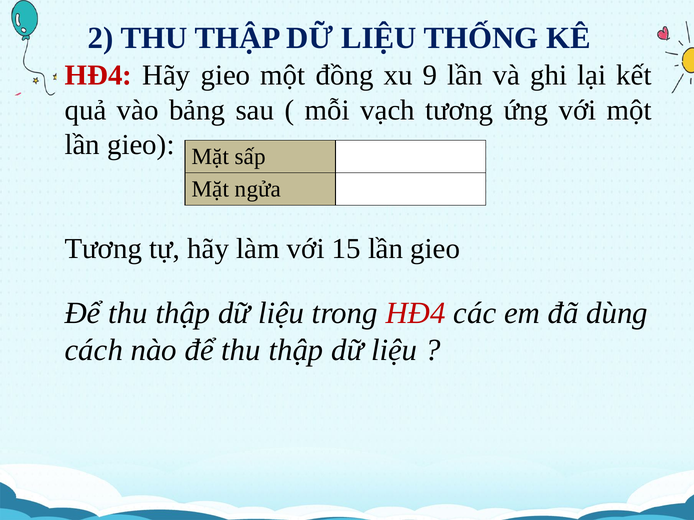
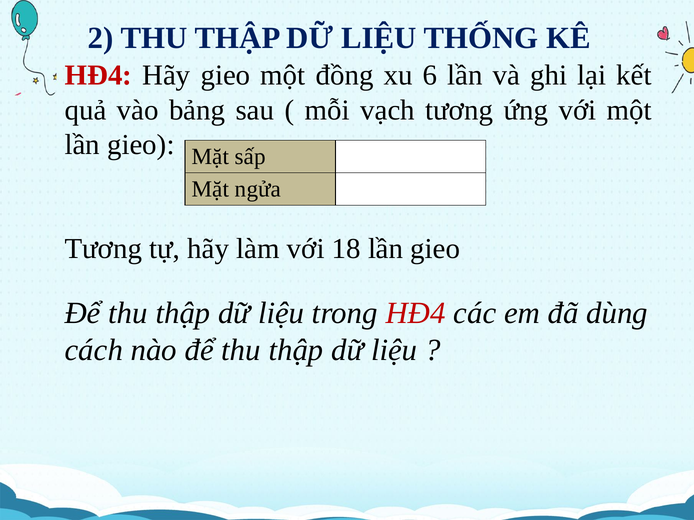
9: 9 -> 6 (430, 76)
15: 15 -> 18 (346, 249)
